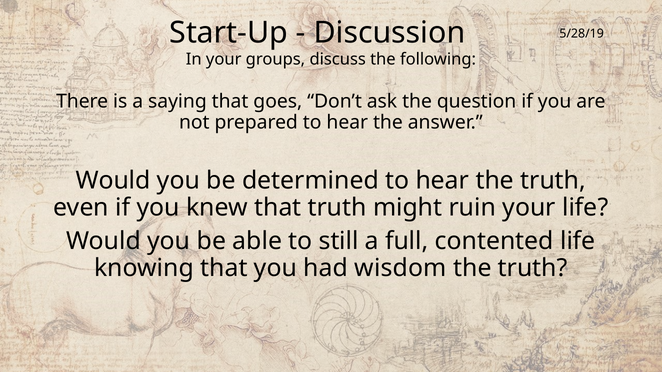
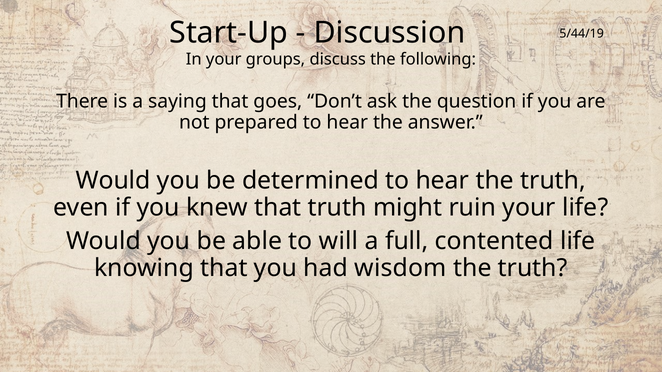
5/28/19: 5/28/19 -> 5/44/19 (582, 34)
still: still -> will (339, 241)
